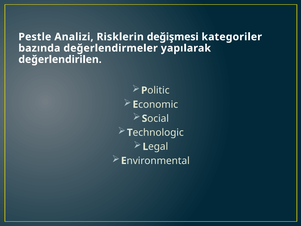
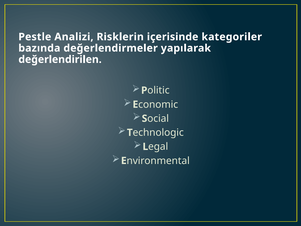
değişmesi: değişmesi -> içerisinde (173, 37)
